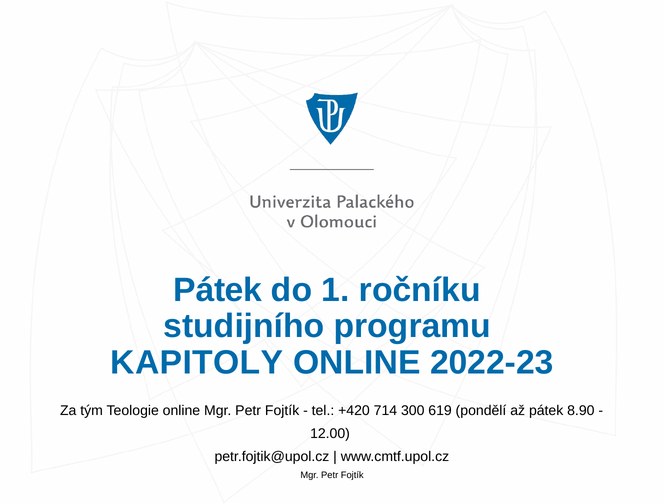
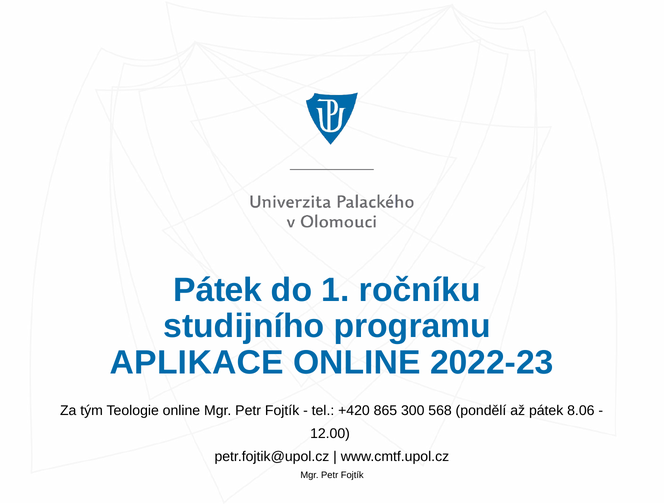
KAPITOLY: KAPITOLY -> APLIKACE (197, 363)
714: 714 -> 865 (385, 411)
619: 619 -> 568 (440, 411)
8.90: 8.90 -> 8.06 (581, 411)
